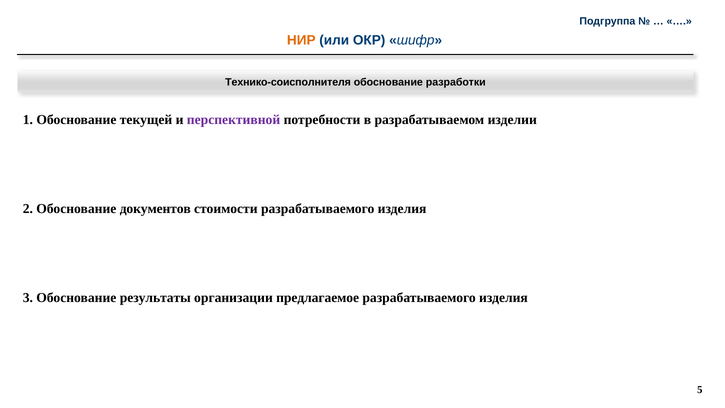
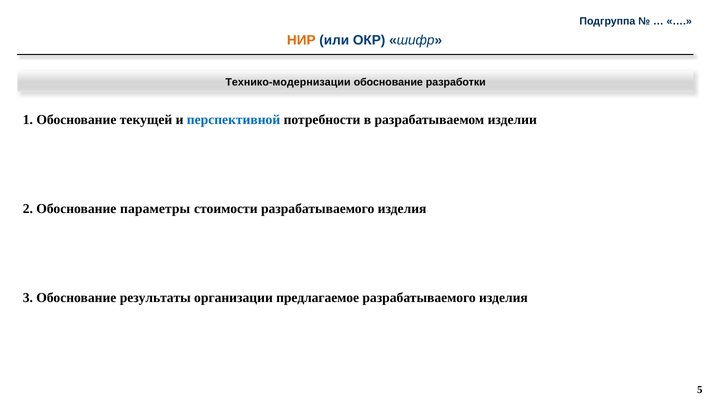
Технико-соисполнителя: Технико-соисполнителя -> Технико-модернизации (288, 82)
перспективной colour: purple -> blue (234, 119)
документов: документов -> параметры (155, 209)
